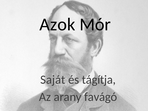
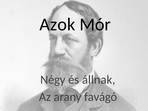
Saját: Saját -> Négy (53, 80)
tágítja: tágítja -> állnak (99, 80)
